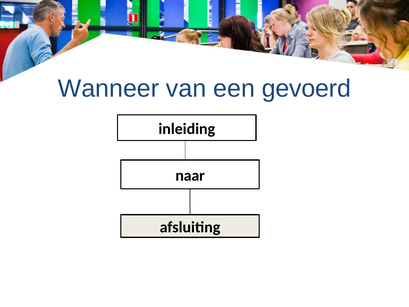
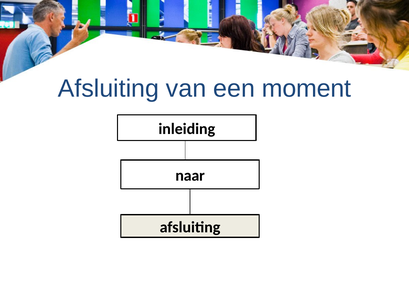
Wanneer: Wanneer -> Afsluiting (108, 89)
gevoerd: gevoerd -> moment (306, 89)
